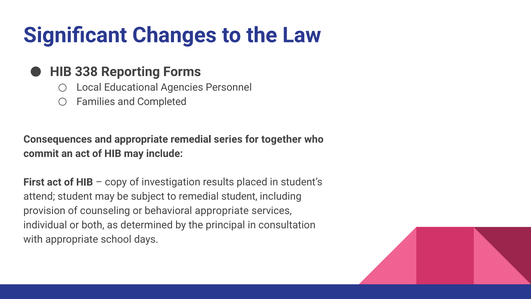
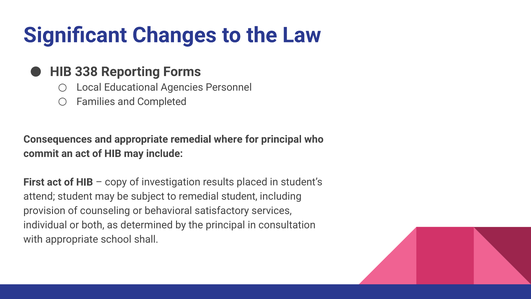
series: series -> where (228, 139)
for together: together -> principal (281, 139)
behavioral appropriate: appropriate -> satisfactory (222, 210)
days: days -> shall (146, 239)
